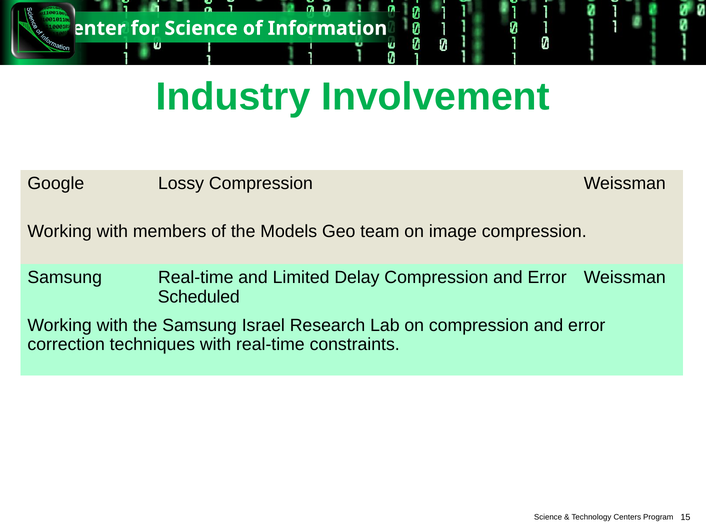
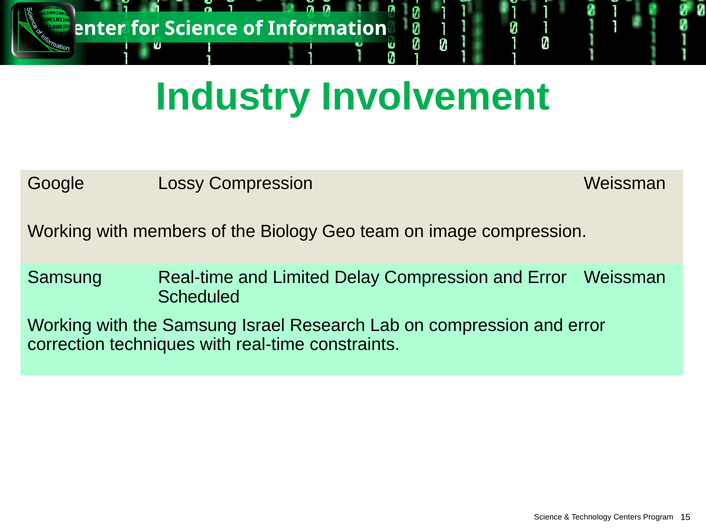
Models: Models -> Biology (289, 232)
